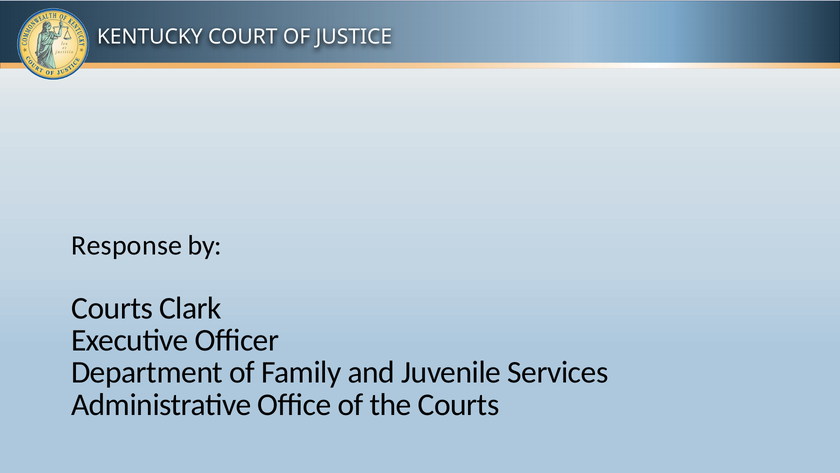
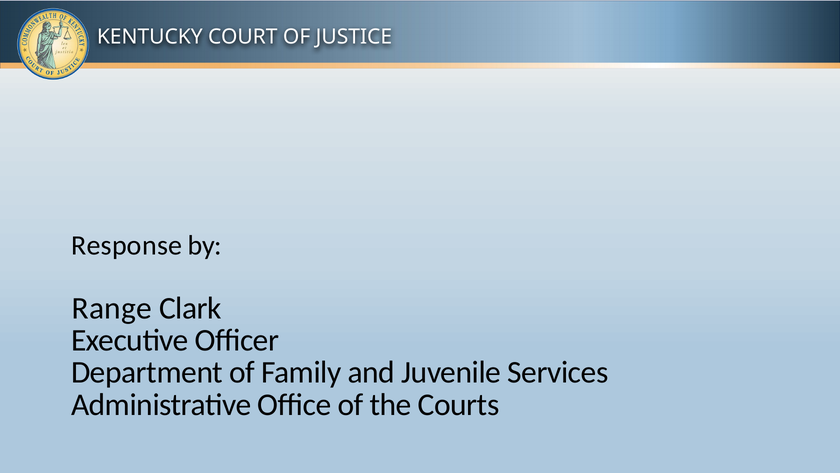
Courts: Courts -> Range (112, 308)
